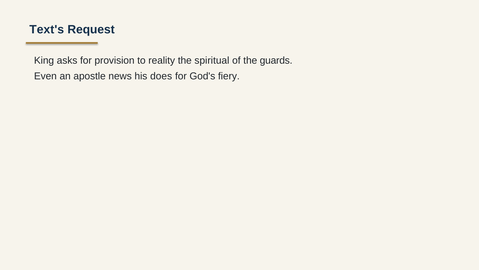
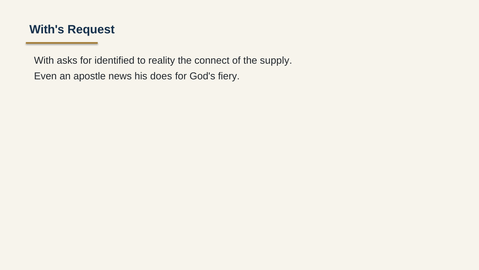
Text's: Text's -> With's (47, 30)
King: King -> With (44, 61)
provision: provision -> identified (115, 61)
spiritual: spiritual -> connect (212, 61)
guards: guards -> supply (276, 61)
